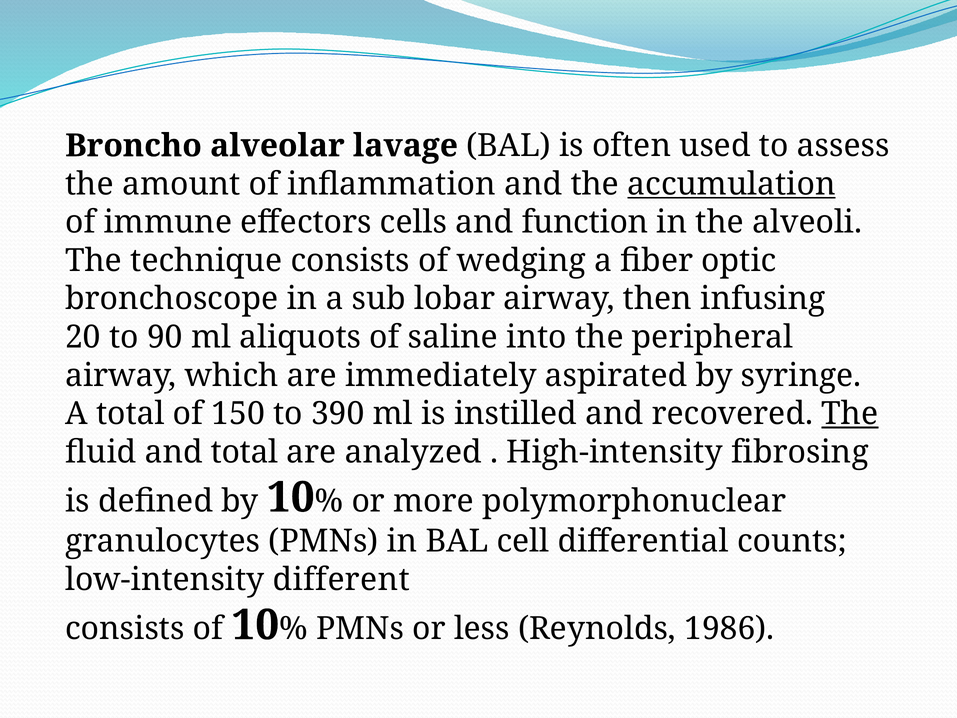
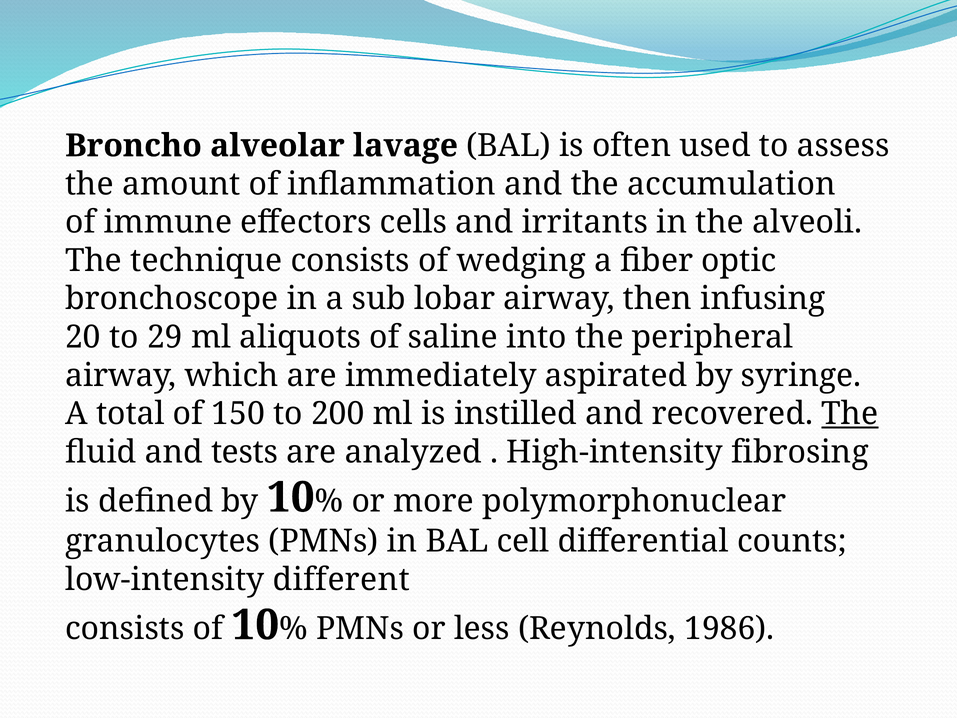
accumulation underline: present -> none (731, 184)
function: function -> irritants (585, 222)
90: 90 -> 29 (165, 337)
390: 390 -> 200 (338, 414)
and total: total -> tests (245, 452)
